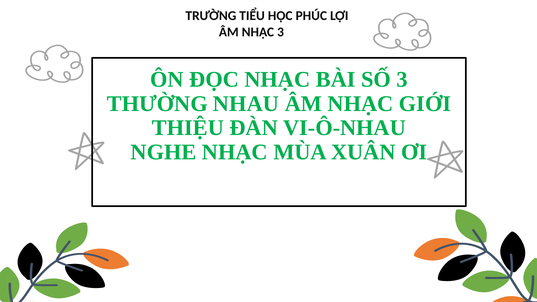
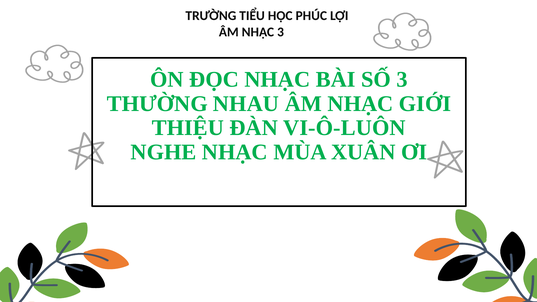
VI-Ô-NHAU: VI-Ô-NHAU -> VI-Ô-LUÔN (344, 128)
